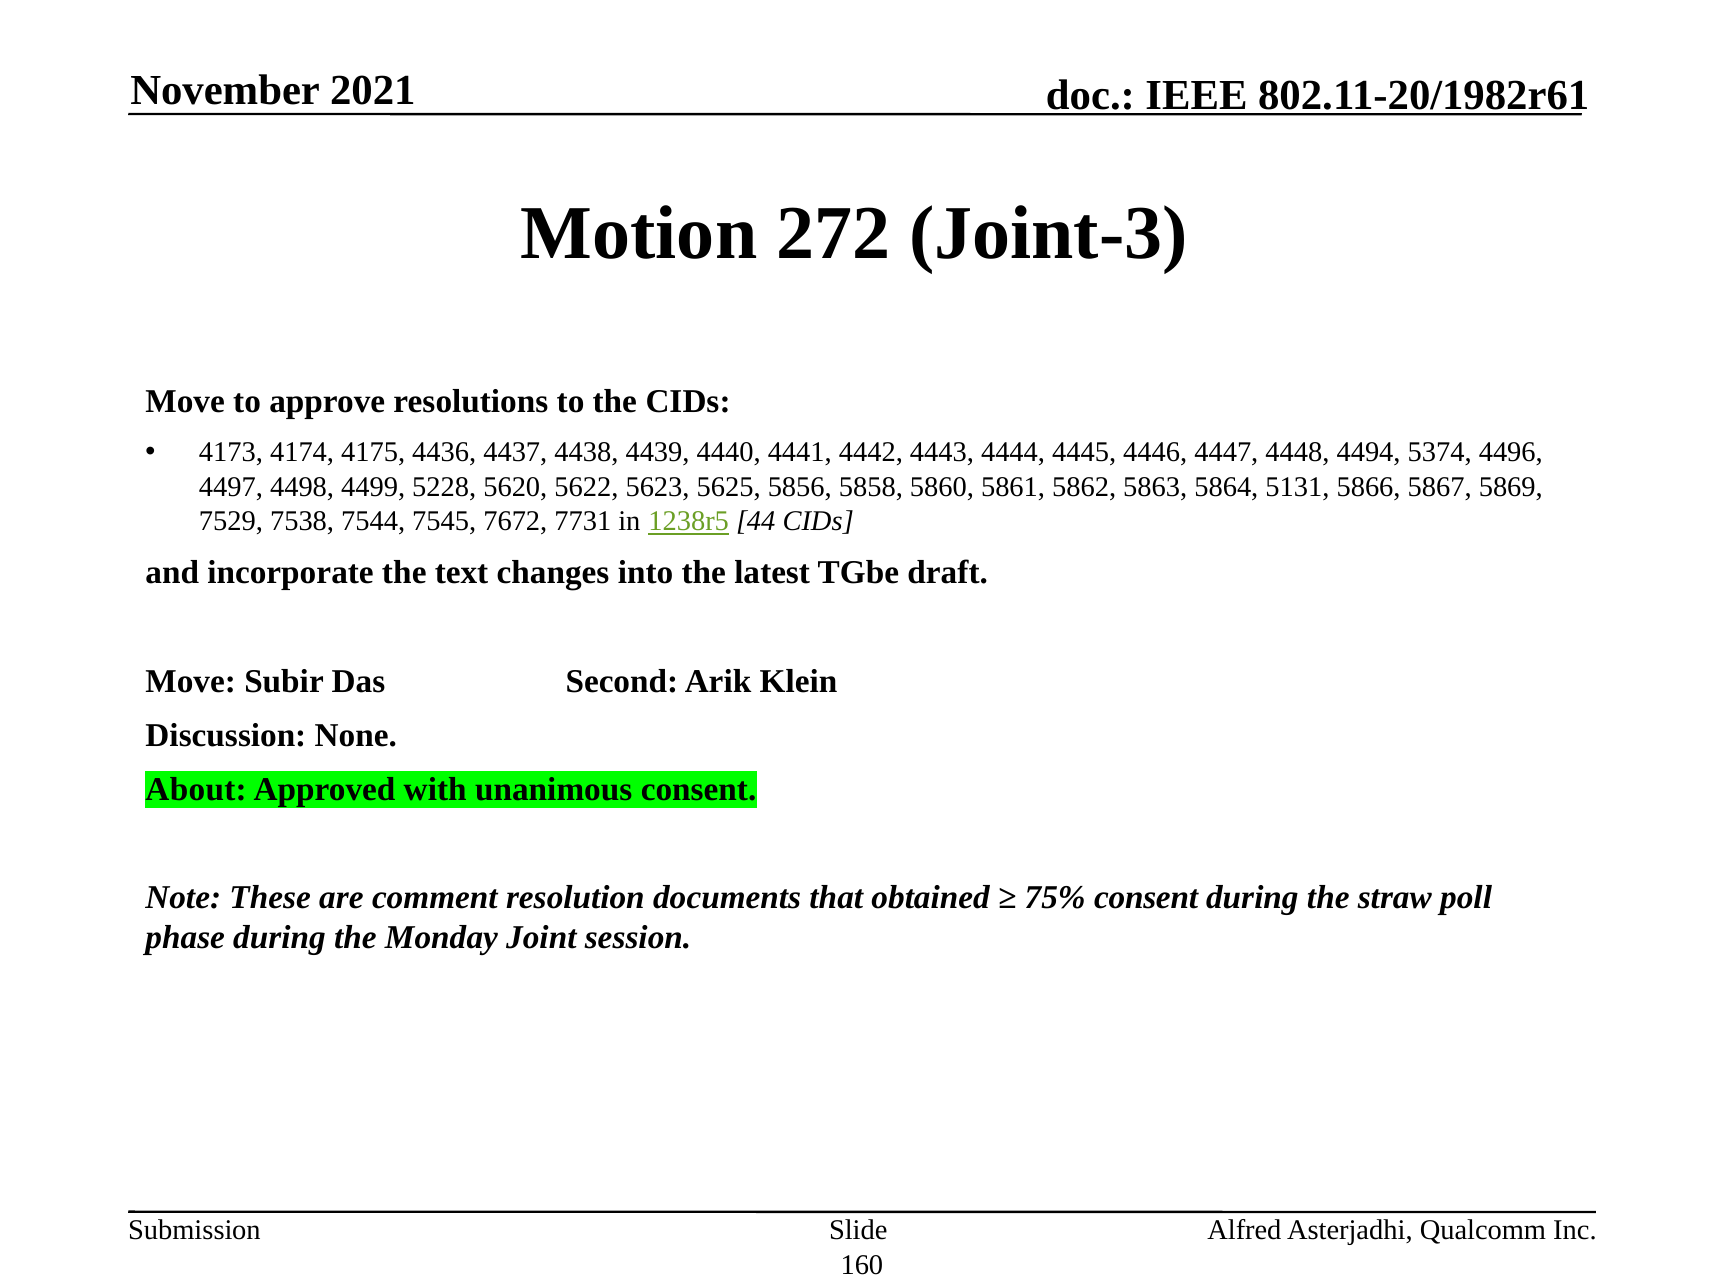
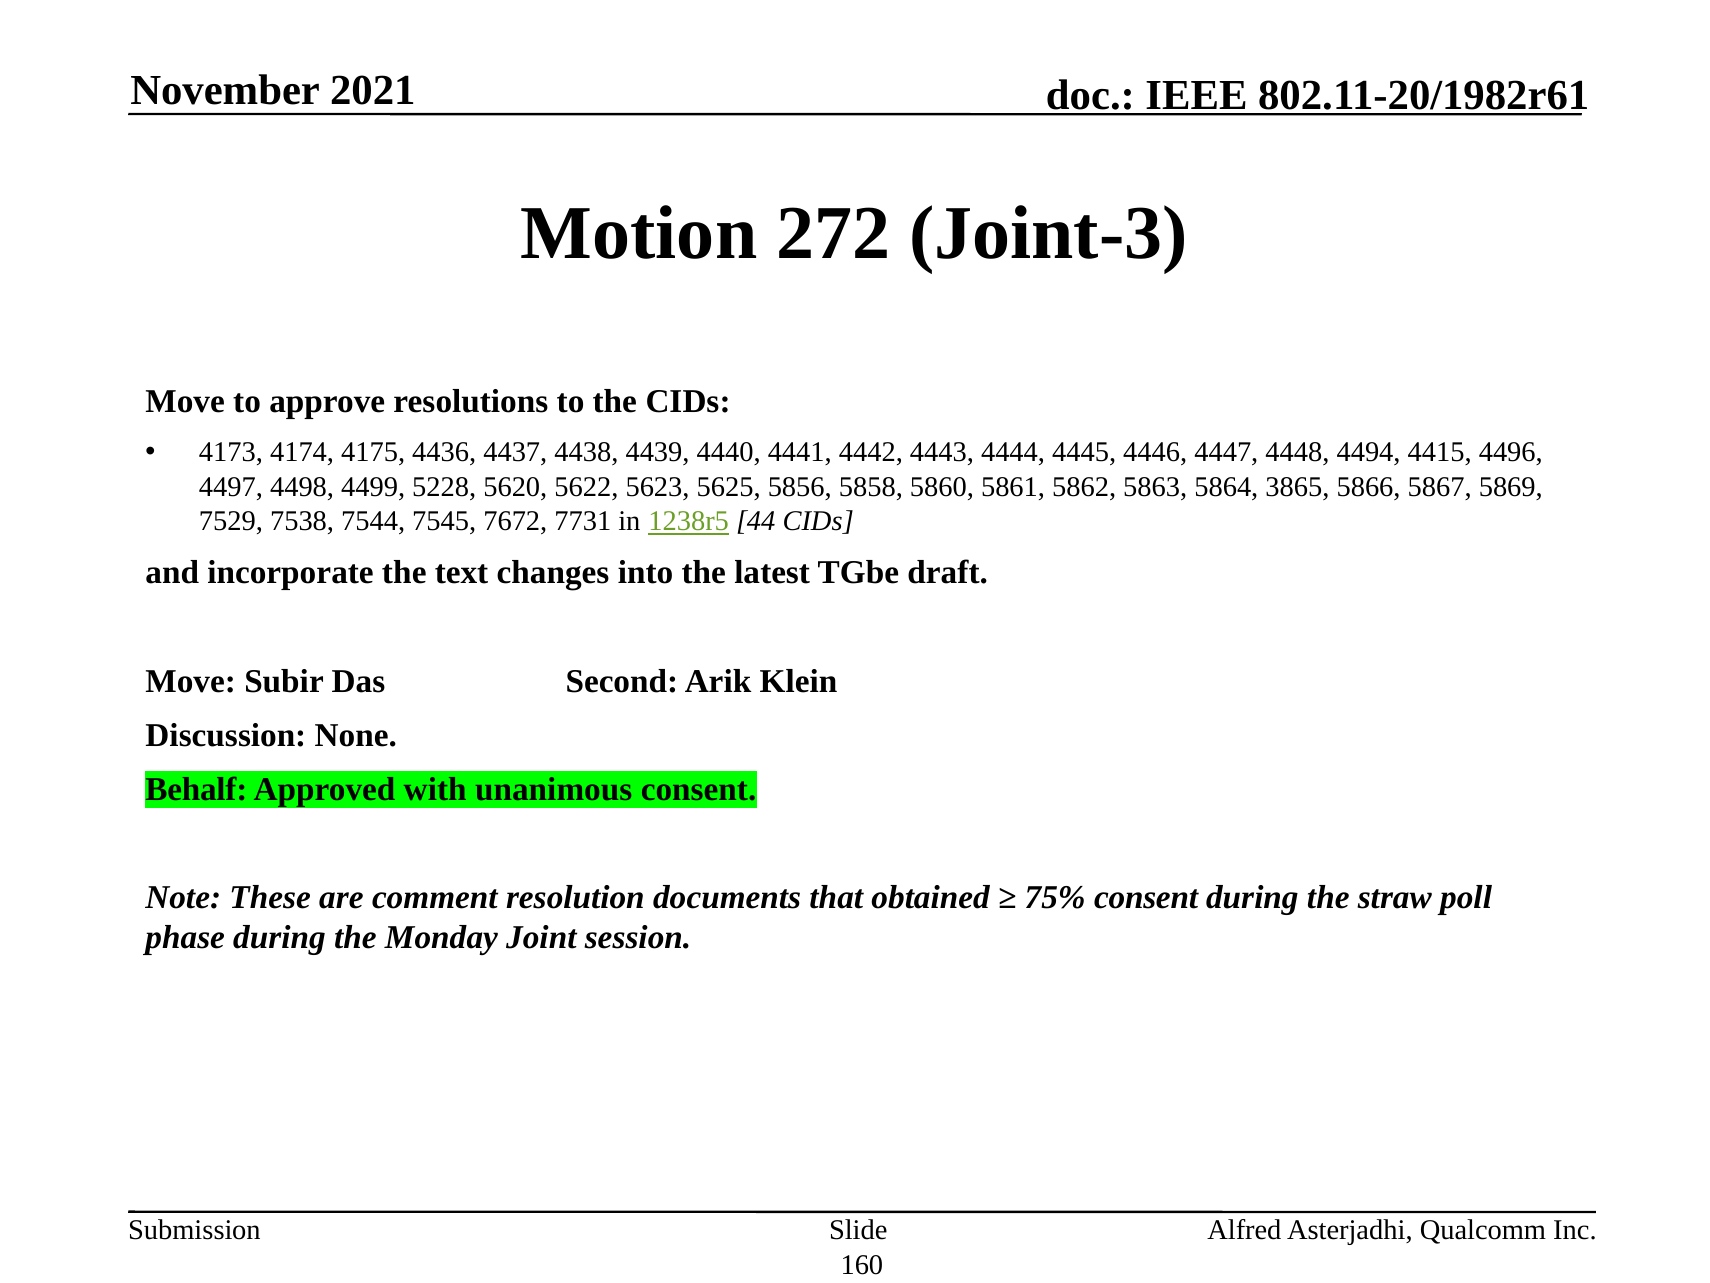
5374: 5374 -> 4415 (1440, 452)
5131: 5131 -> 3865 (1297, 487)
About: About -> Behalf (196, 789)
